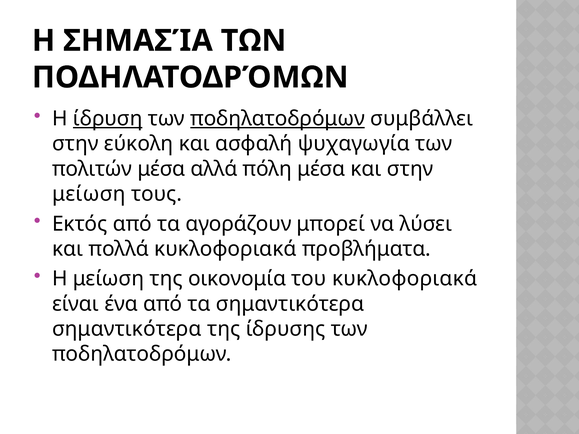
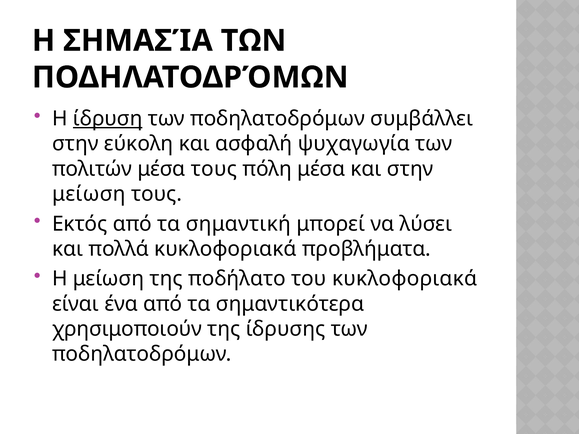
ποδηλατοδρόμων underline: present -> none (278, 119)
μέσα αλλά: αλλά -> τους (214, 169)
αγοράζουν: αγοράζουν -> σημαντική (238, 224)
οικονομία: οικονομία -> ποδήλατο (237, 279)
σημαντικότερα: σημαντικότερα -> χρησιμοποιούν (127, 329)
